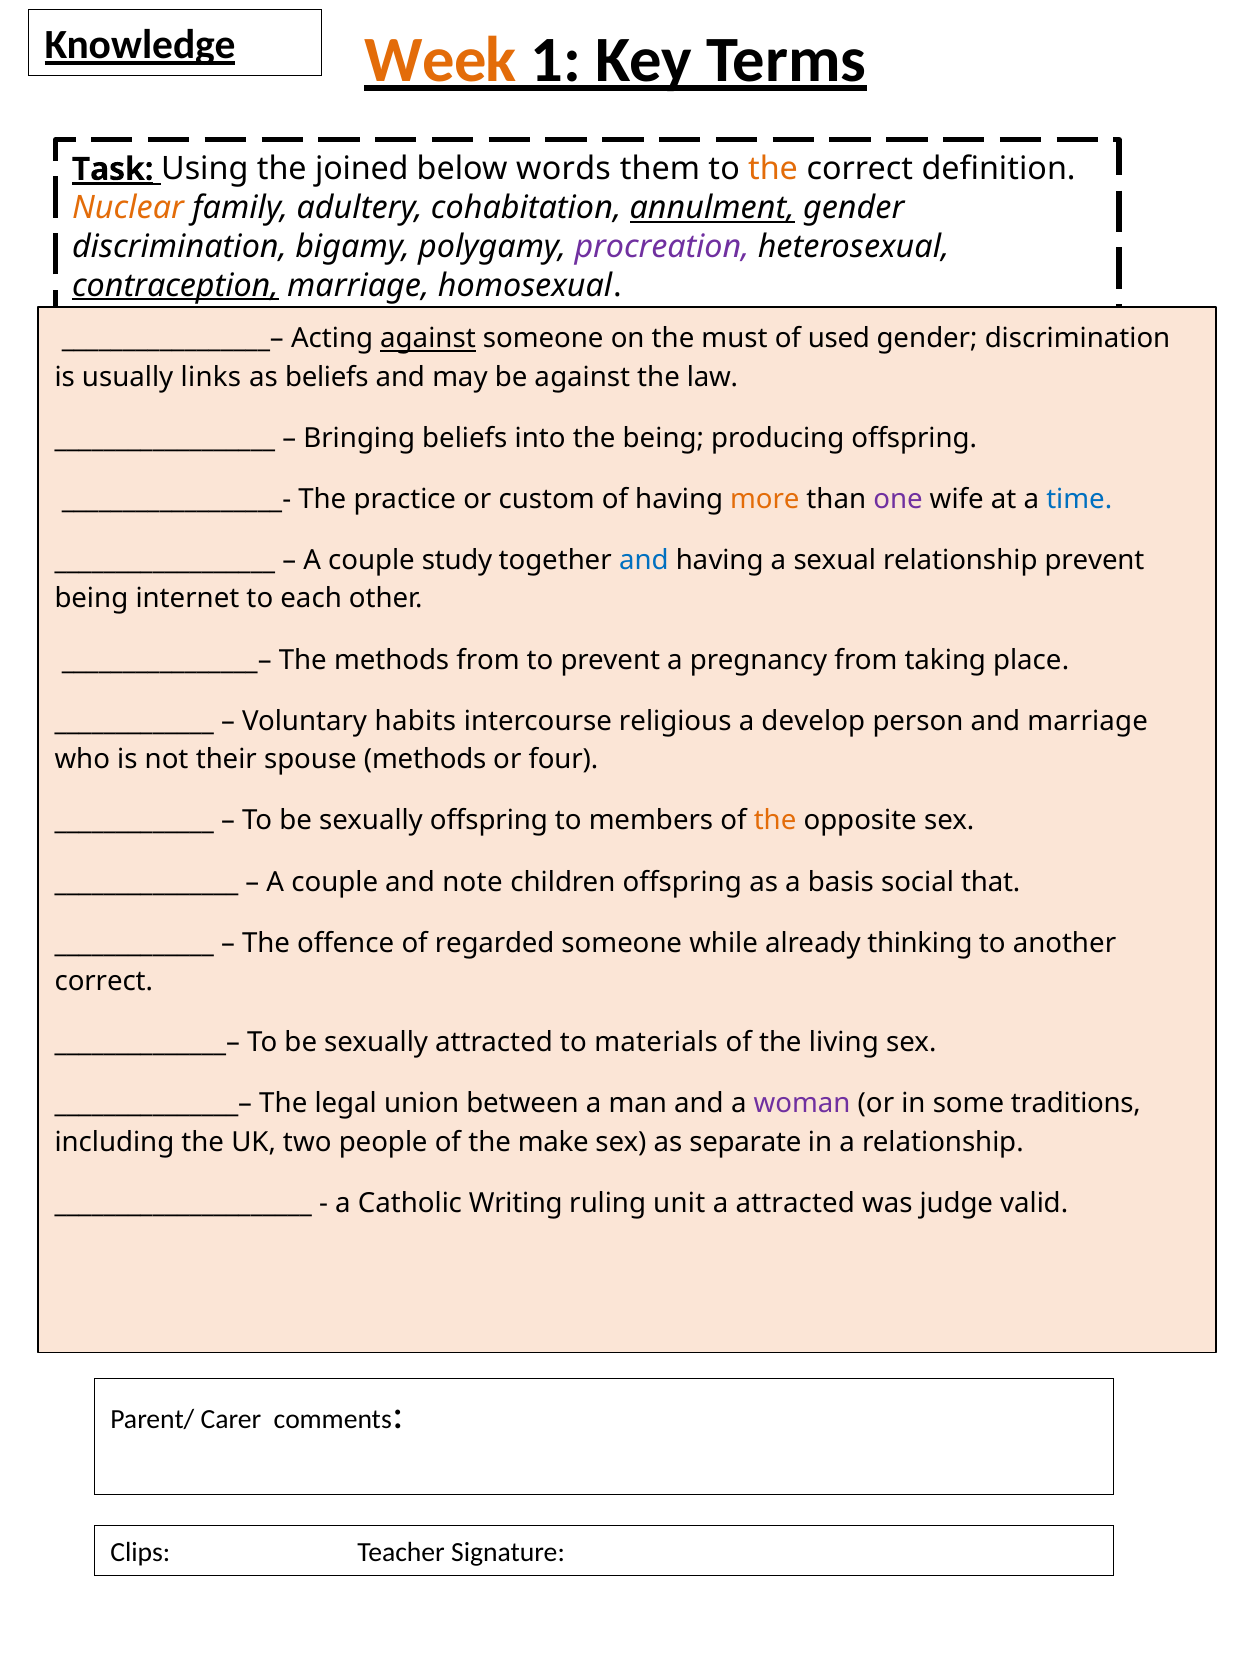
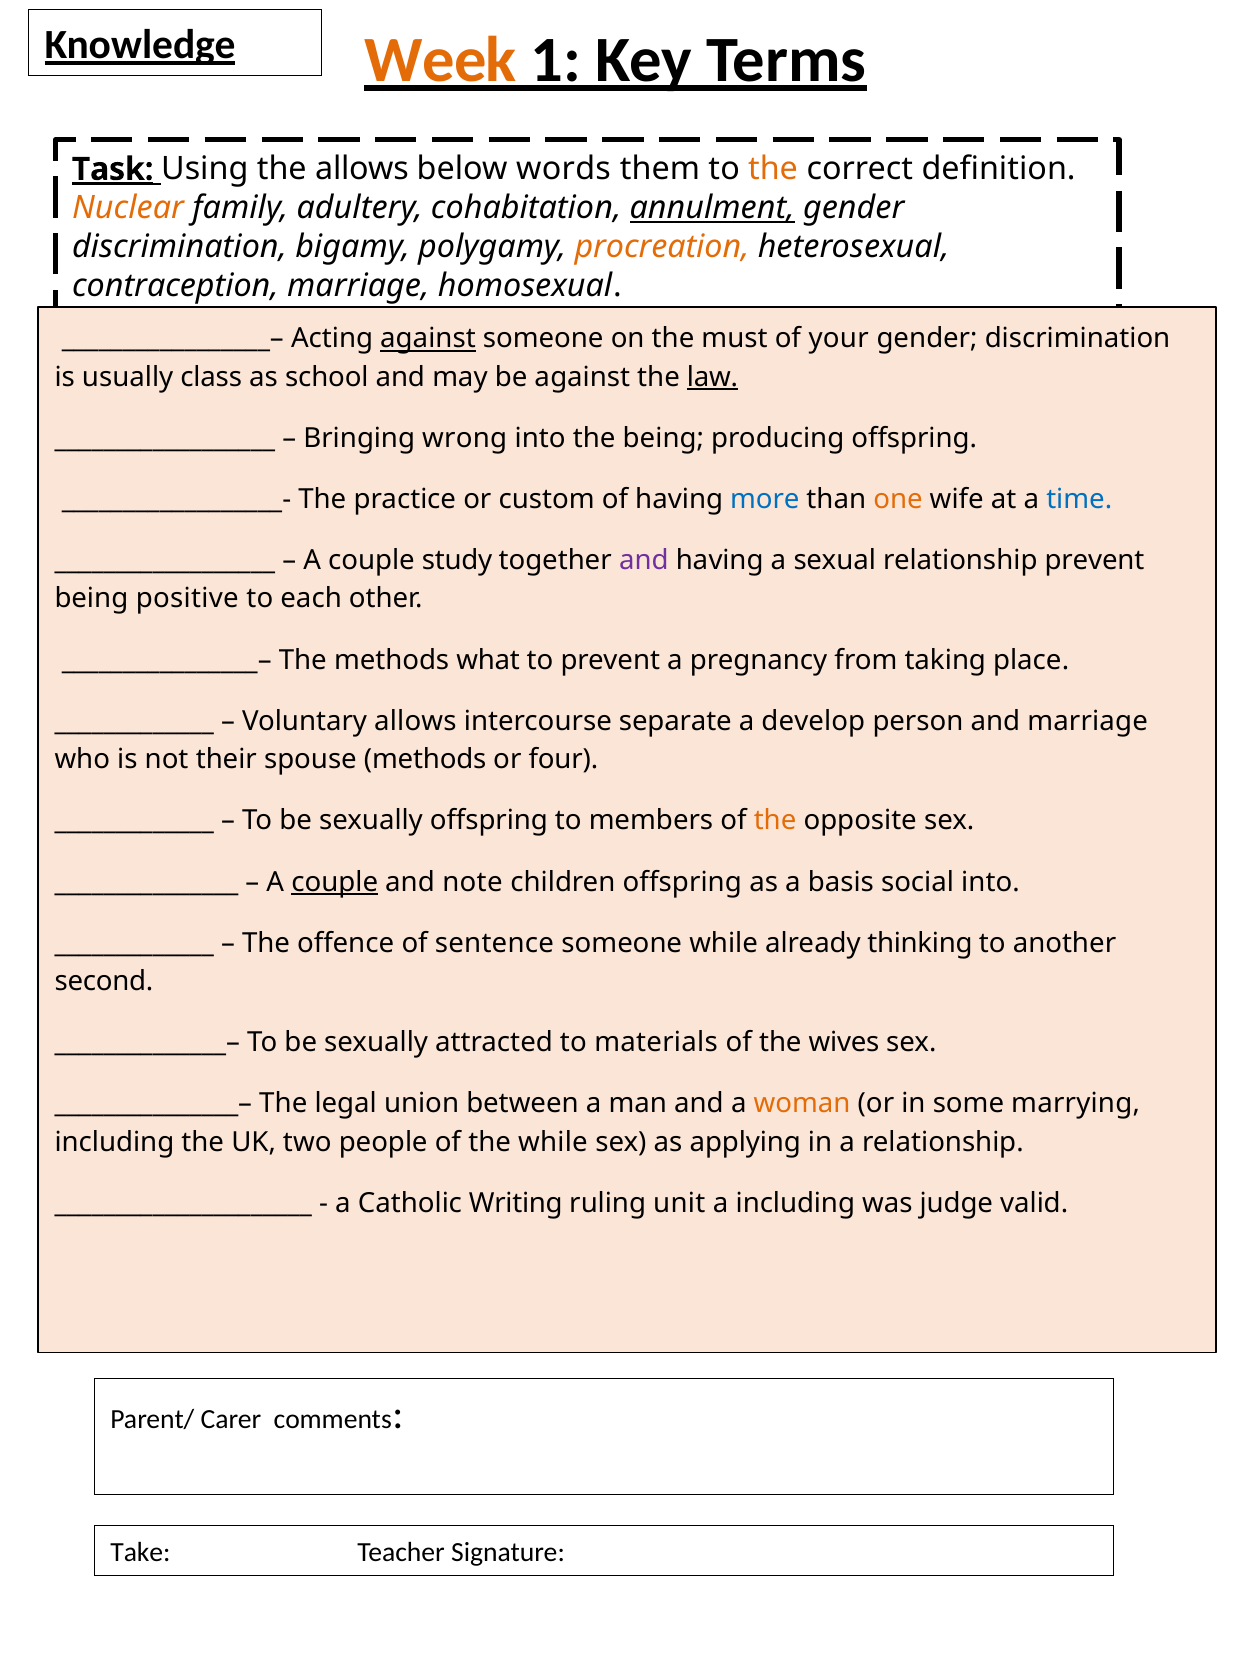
the joined: joined -> allows (362, 169)
procreation colour: purple -> orange (662, 247)
contraception underline: present -> none (175, 286)
used: used -> your (839, 339)
links: links -> class (211, 377)
as beliefs: beliefs -> school (327, 377)
law underline: none -> present (713, 377)
Bringing beliefs: beliefs -> wrong (465, 438)
more colour: orange -> blue (765, 499)
one colour: purple -> orange (898, 499)
and colour: blue -> purple (644, 561)
internet: internet -> positive (187, 599)
methods from: from -> what (488, 660)
Voluntary habits: habits -> allows (415, 721)
religious: religious -> separate (675, 721)
couple underline: none -> present (335, 882)
social that: that -> into (991, 882)
regarded: regarded -> sentence (494, 943)
correct: correct -> second (104, 981)
living: living -> wives (844, 1043)
woman colour: purple -> orange (802, 1104)
traditions: traditions -> marrying (1076, 1104)
the make: make -> while (553, 1142)
separate: separate -> applying (745, 1142)
a attracted: attracted -> including (795, 1203)
Clips: Clips -> Take (140, 1553)
